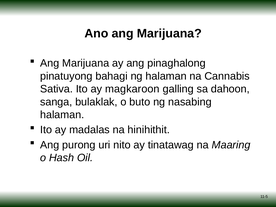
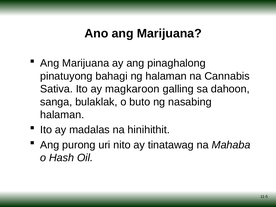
Maaring: Maaring -> Mahaba (231, 145)
